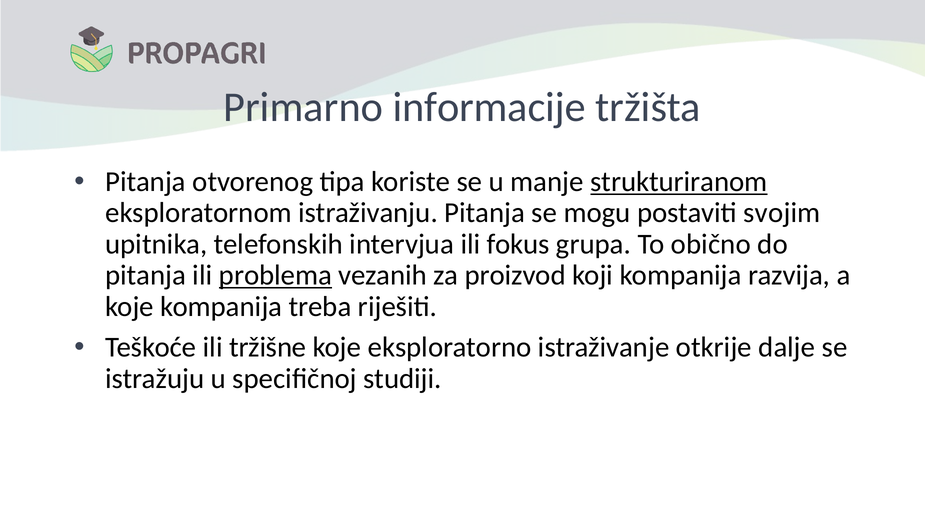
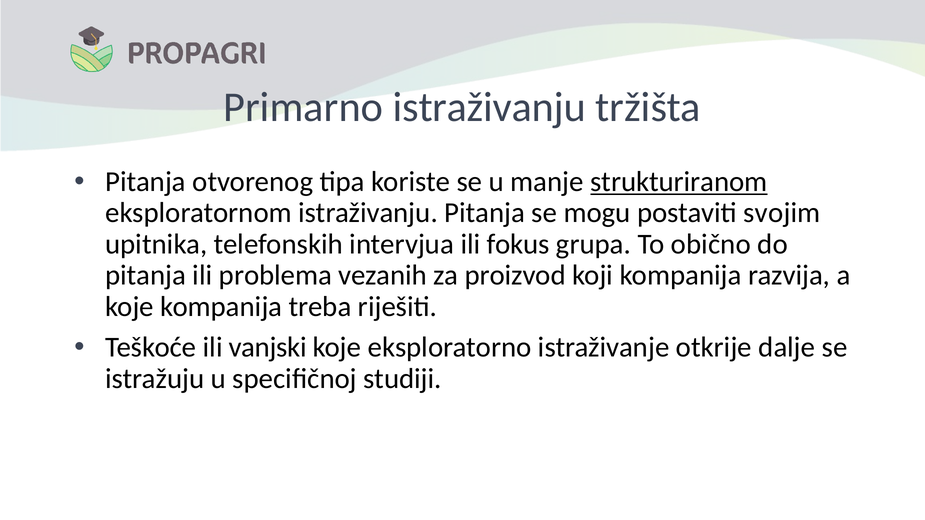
Primarno informacije: informacije -> istraživanju (489, 107)
problema underline: present -> none (275, 275)
tržišne: tržišne -> vanjski (268, 348)
